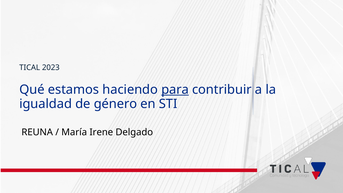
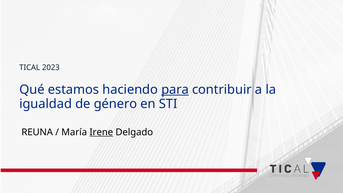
Irene underline: none -> present (101, 132)
